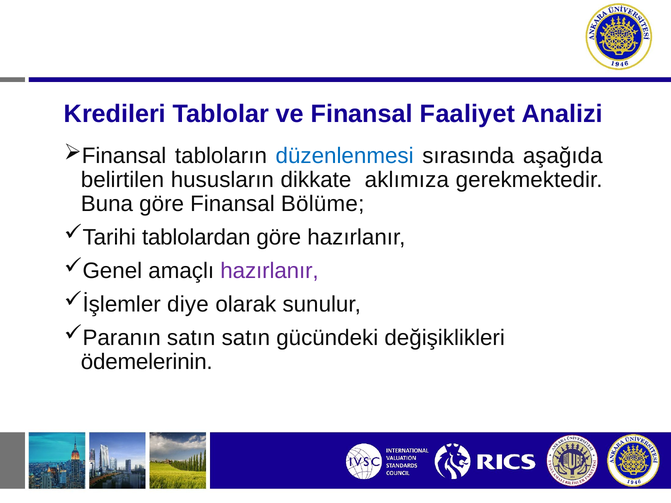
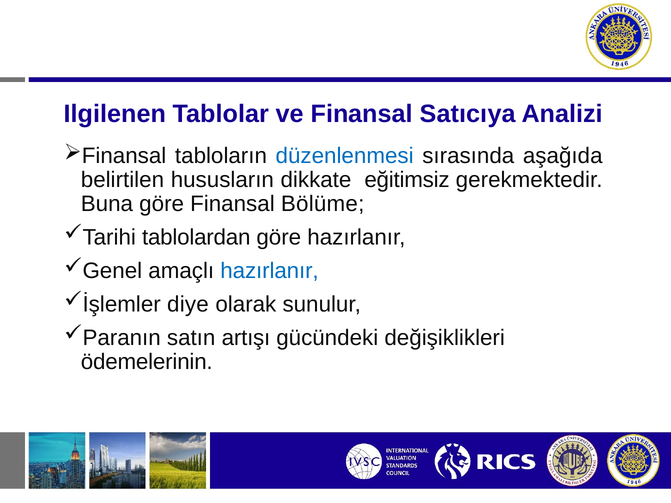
Kredileri: Kredileri -> Ilgilenen (115, 114)
Faaliyet: Faaliyet -> Satıcıya (468, 114)
aklımıza: aklımıza -> eğitimsiz (407, 180)
hazırlanır colour: purple -> blue (270, 271)
satın satın: satın -> artışı (246, 338)
